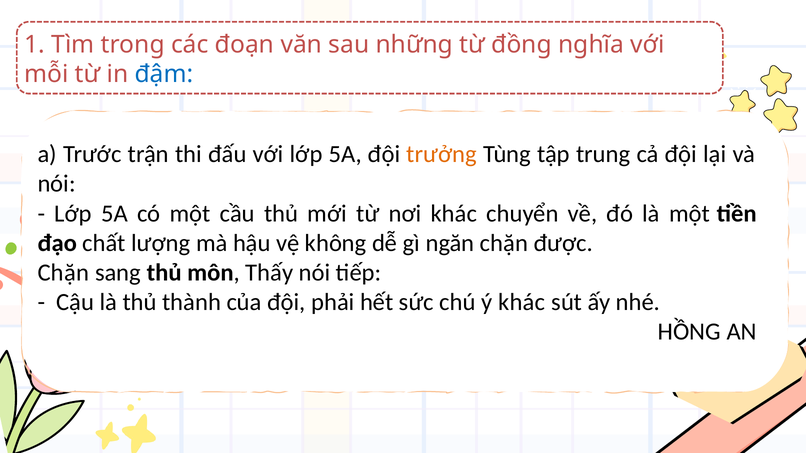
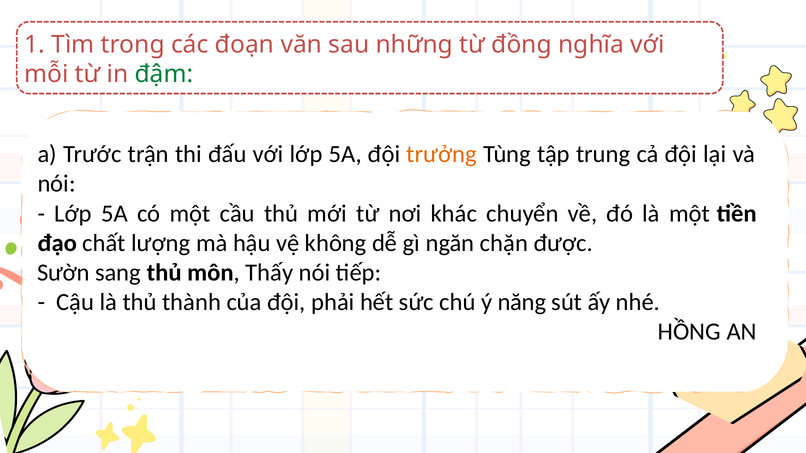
đậm colour: blue -> green (164, 74)
Chặn: Chặn -> Sườn (64, 273)
ý khác: khác -> năng (522, 302)
